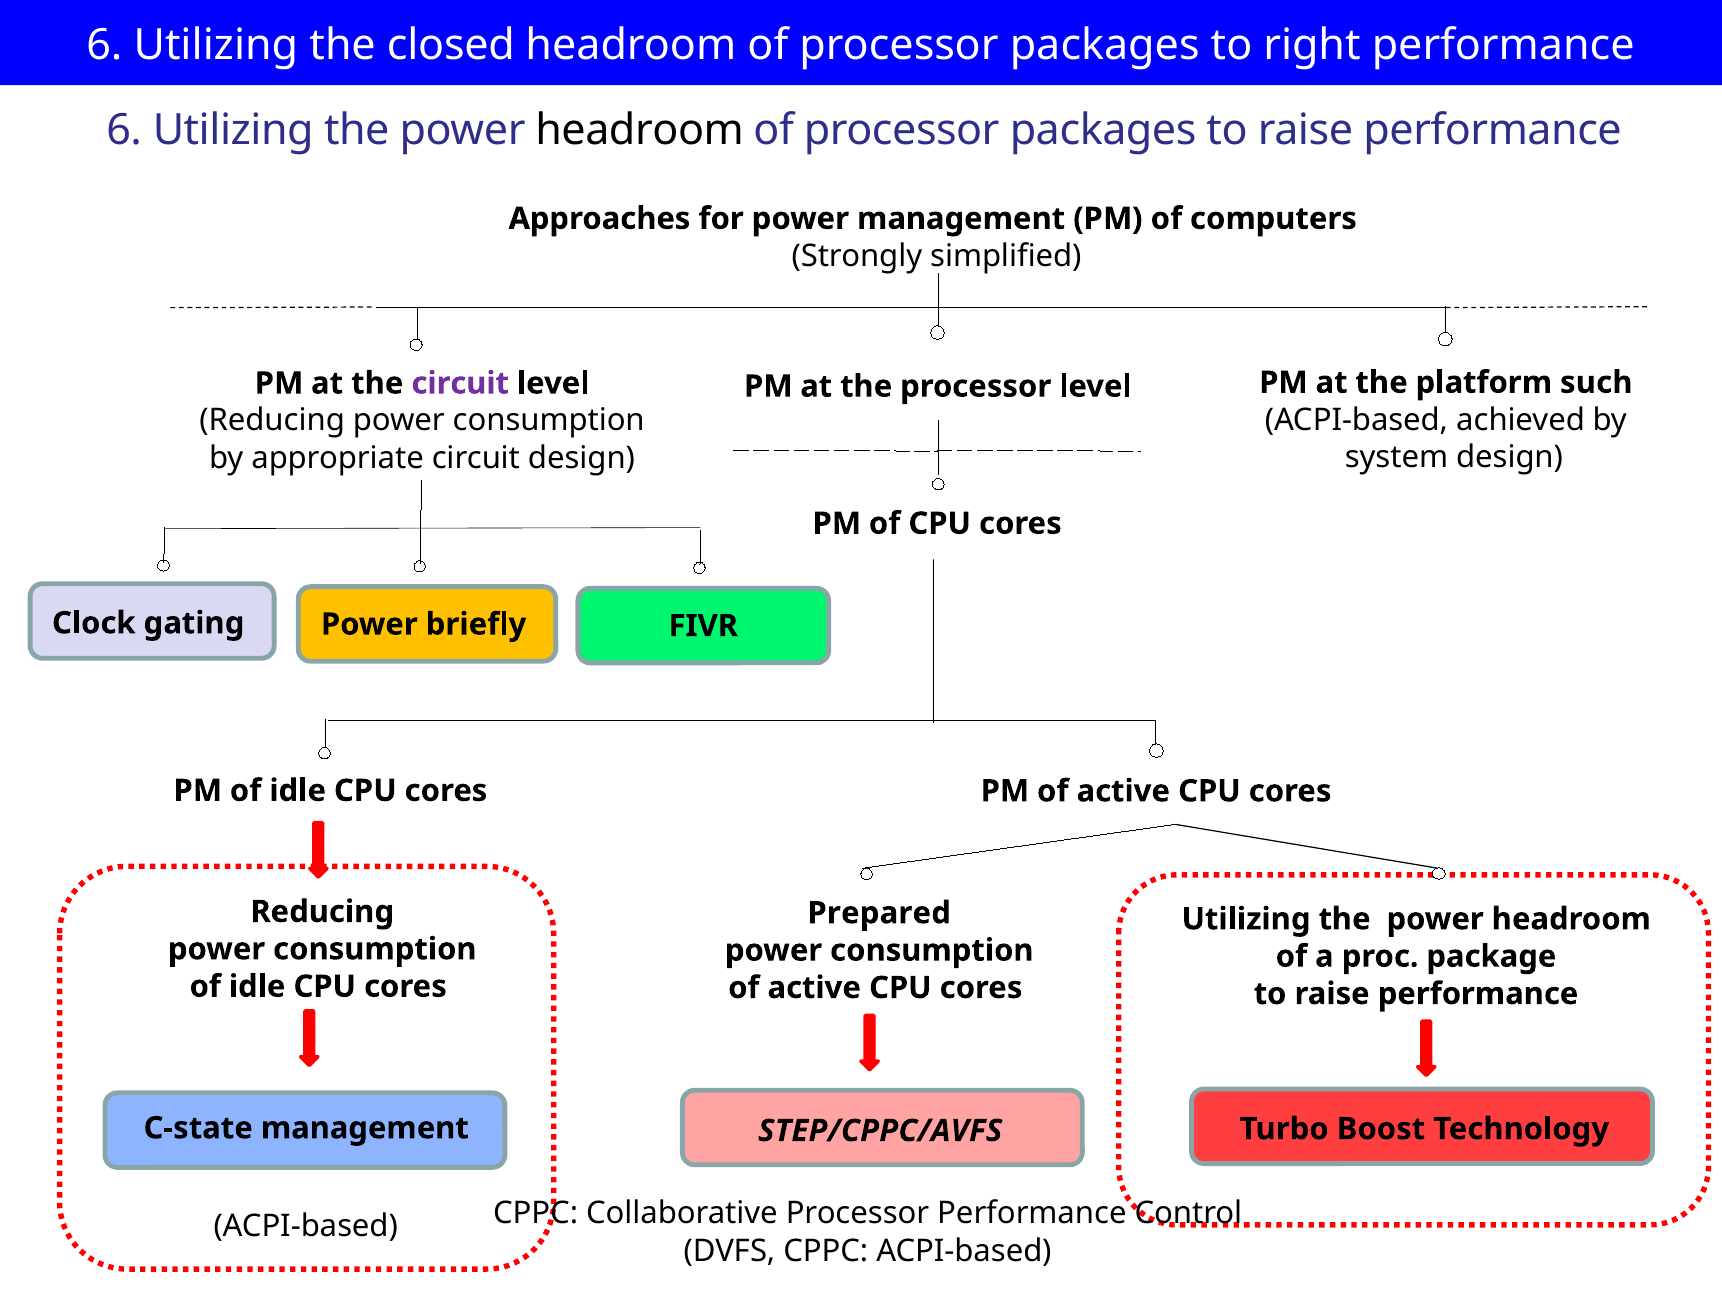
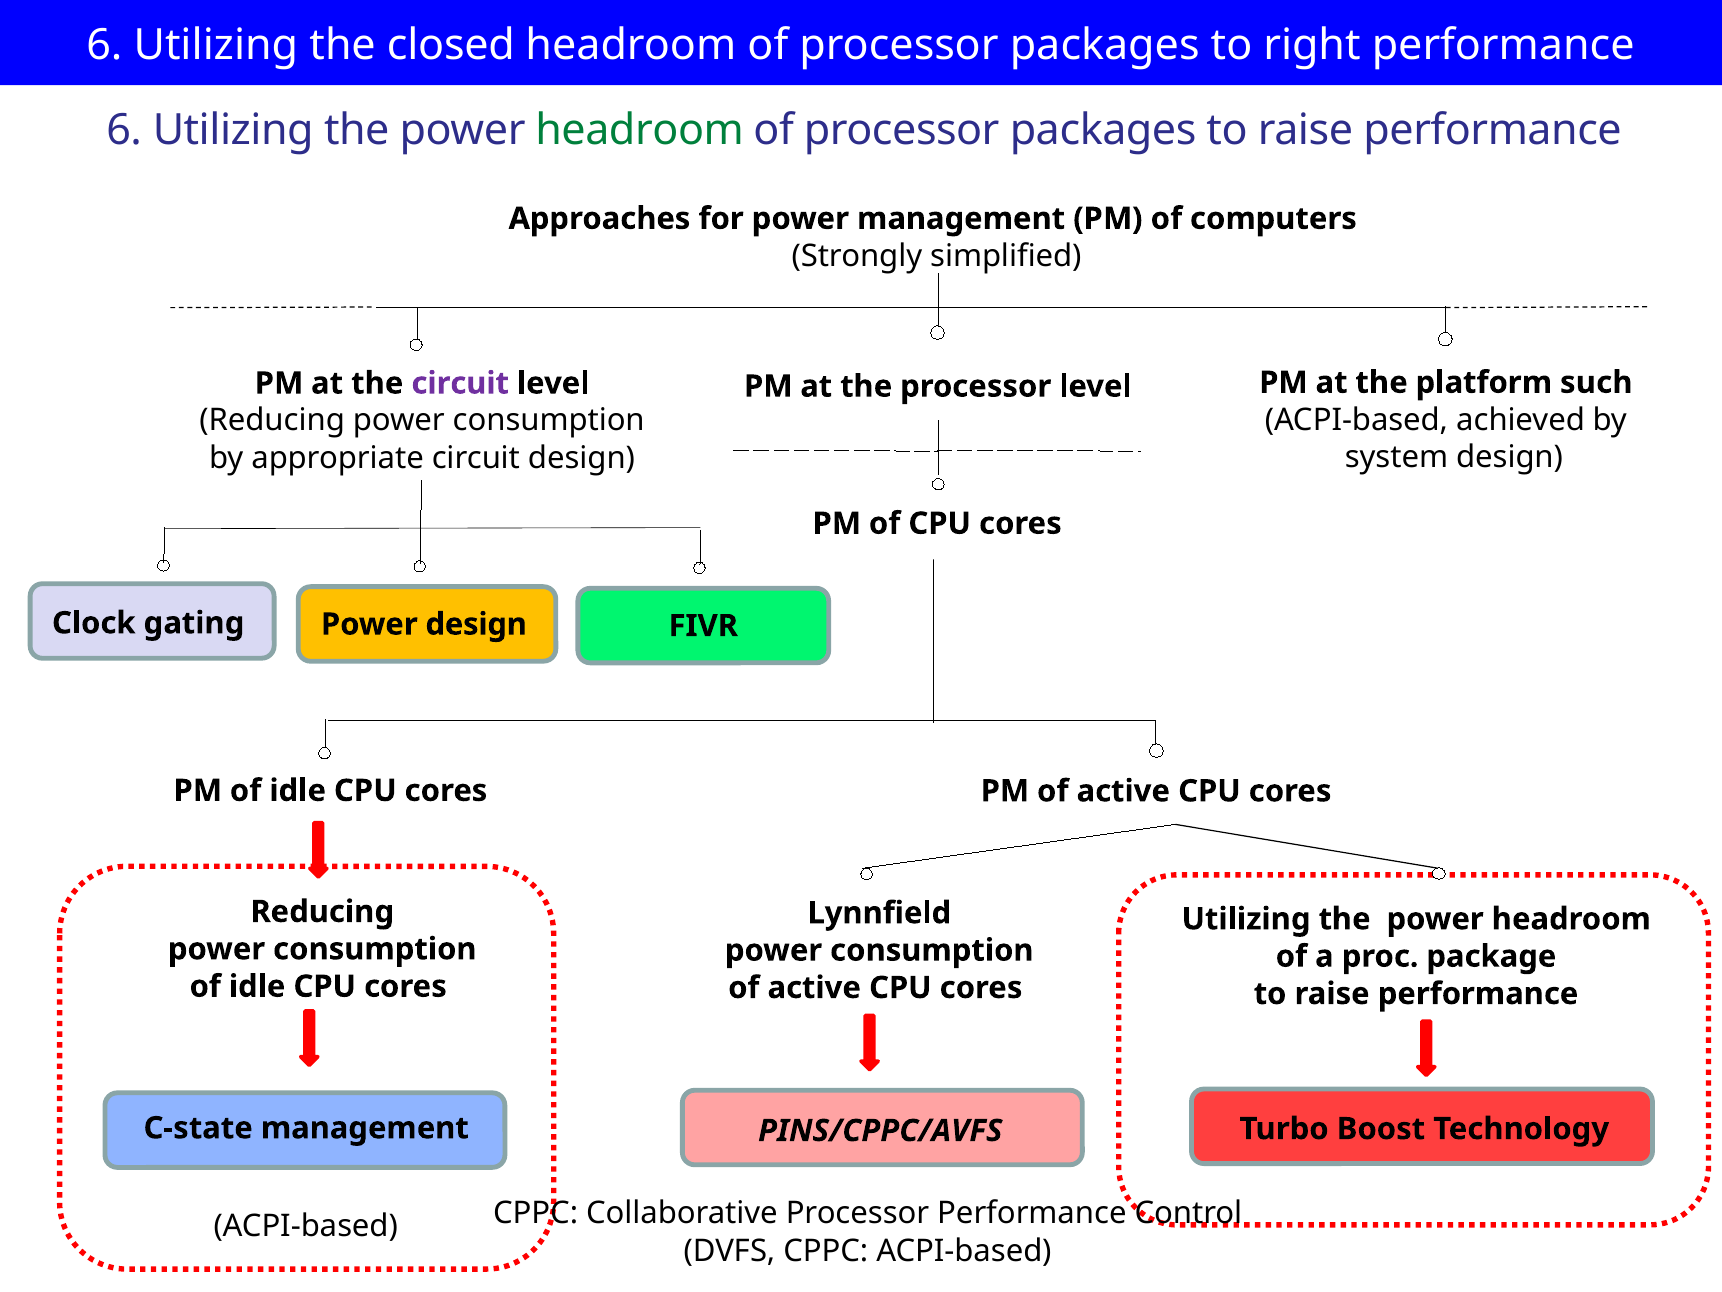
headroom colour: black -> green (640, 130)
Power briefly: briefly -> design (476, 624)
Prepared: Prepared -> Lynnfield (879, 913)
STEP/CPPC/AVFS: STEP/CPPC/AVFS -> PINS/CPPC/AVFS (880, 1130)
